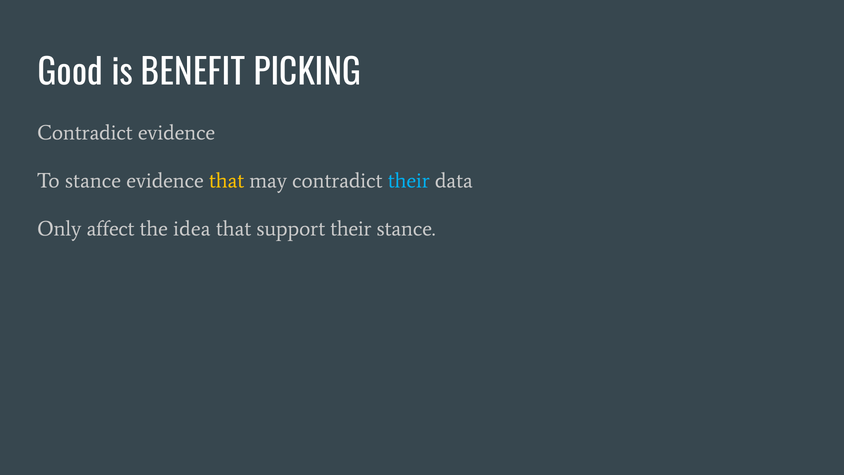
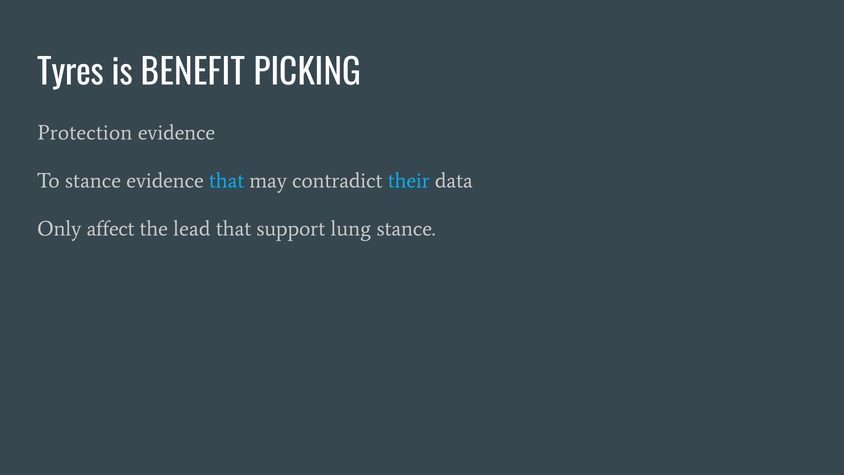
Good: Good -> Tyres (71, 73)
Contradict: Contradict -> Protection (85, 133)
that colour: yellow -> light blue (227, 181)
idea: idea -> lead (192, 228)
support their: their -> lung (351, 228)
